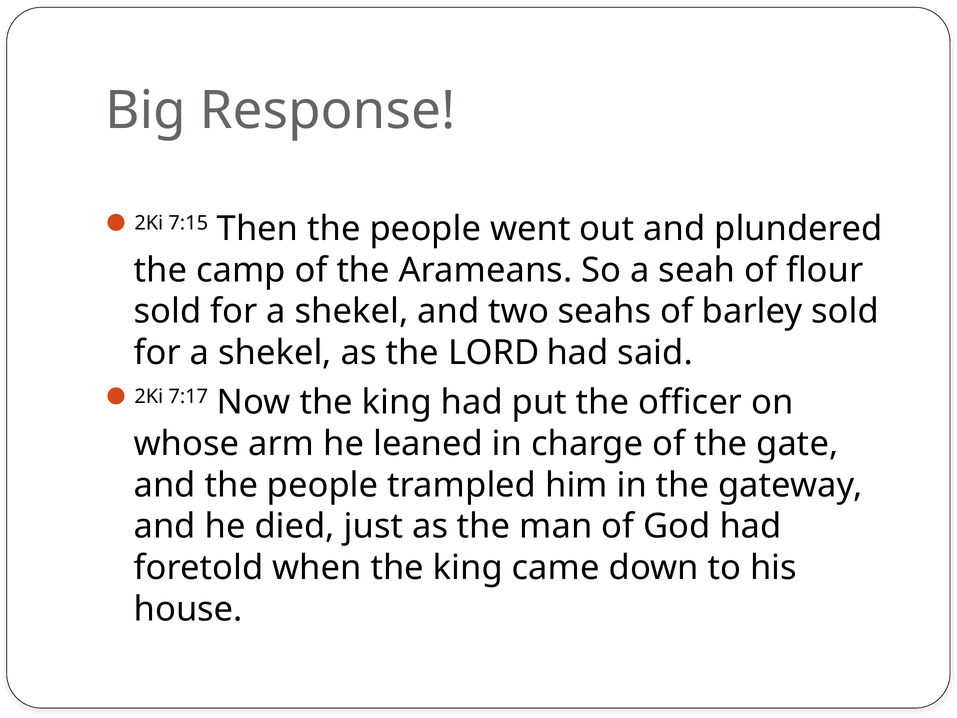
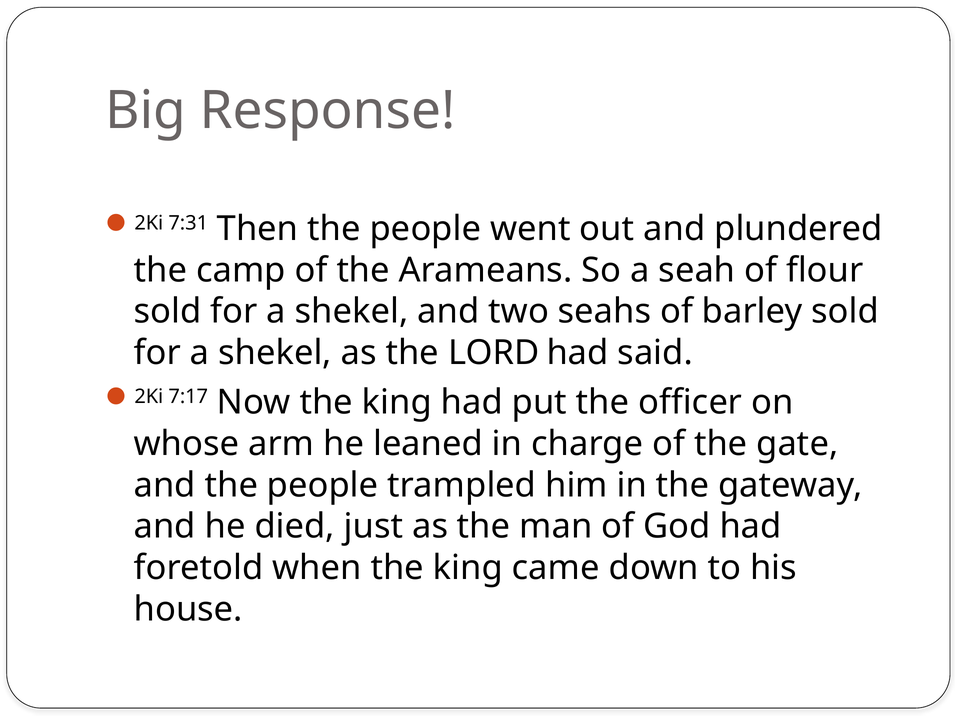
7:15: 7:15 -> 7:31 (188, 223)
